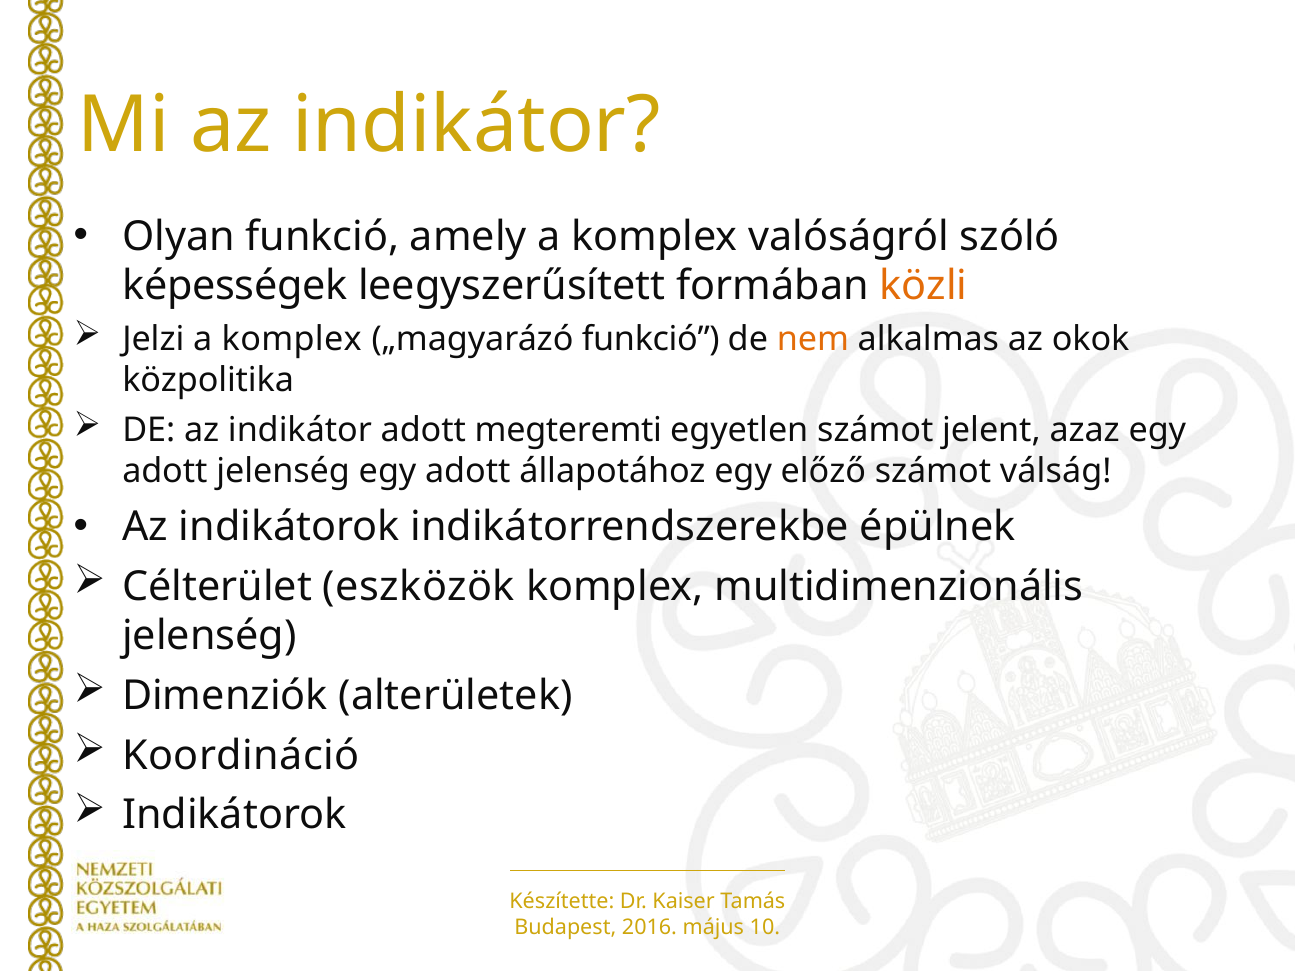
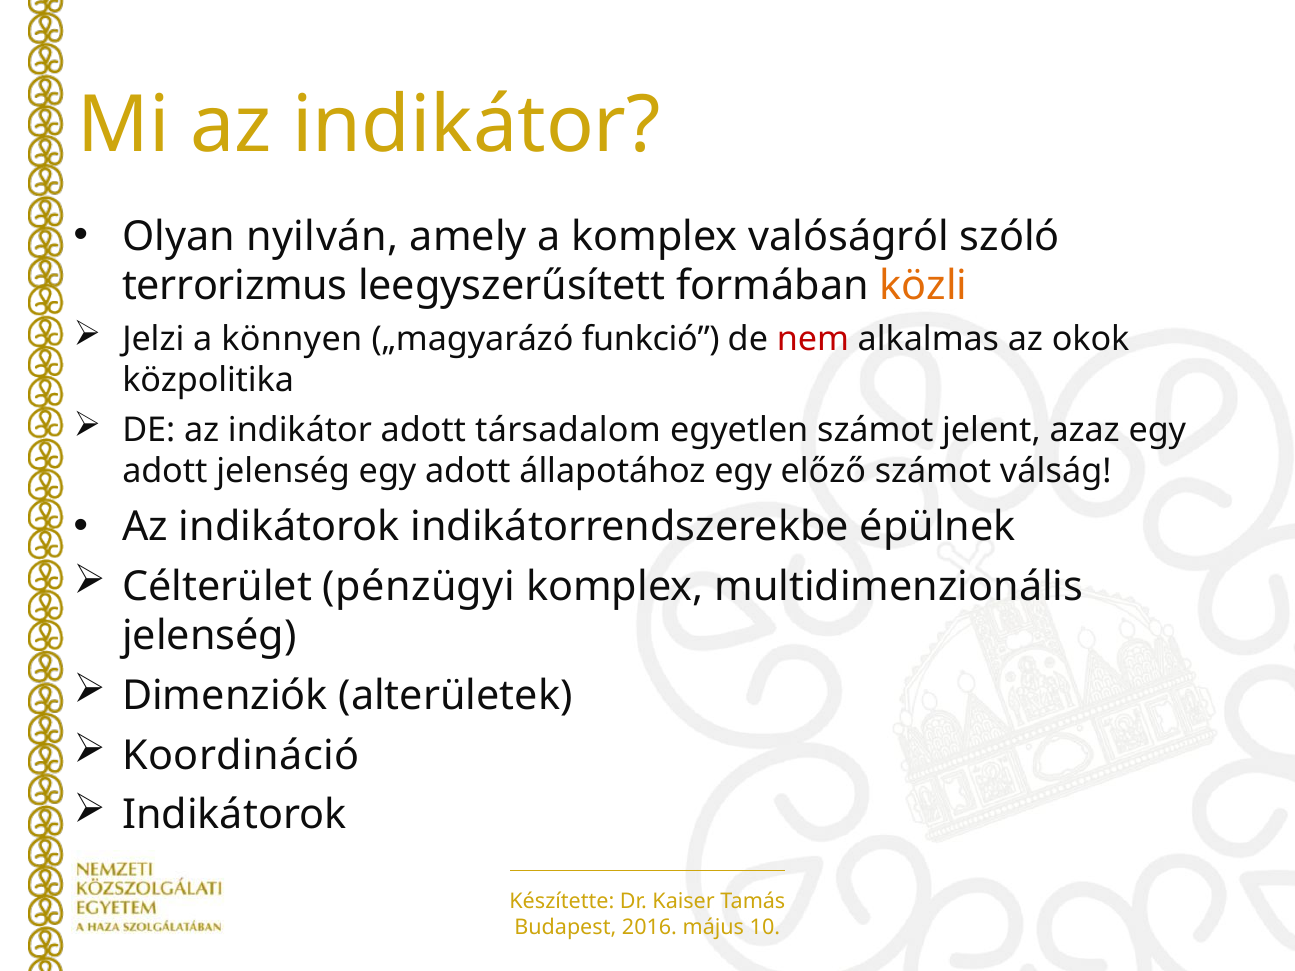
Olyan funkció: funkció -> nyilván (322, 237)
képességek: képességek -> terrorizmus (235, 286)
Jelzi a komplex: komplex -> könnyen (292, 340)
nem colour: orange -> red (813, 340)
megteremti: megteremti -> társadalom (568, 430)
eszközök: eszközök -> pénzügyi (419, 587)
